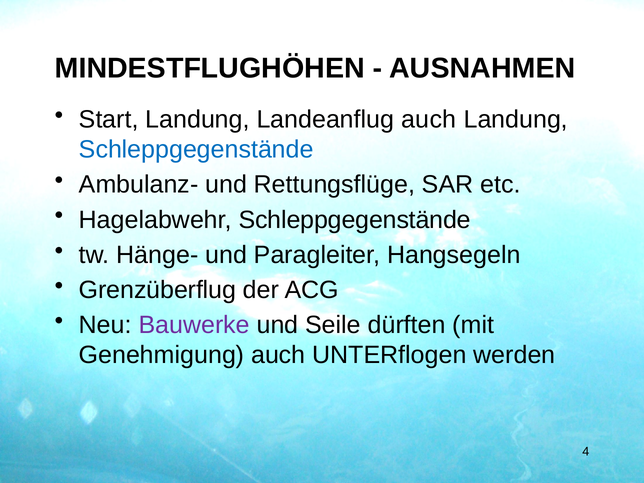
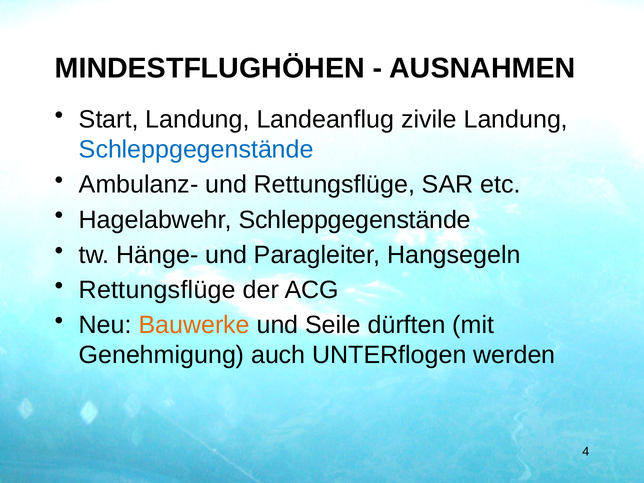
Landeanflug auch: auch -> zivile (429, 120)
Grenzüberflug: Grenzüberflug -> Rettungsflüge (157, 290)
Bauwerke colour: purple -> orange (194, 325)
